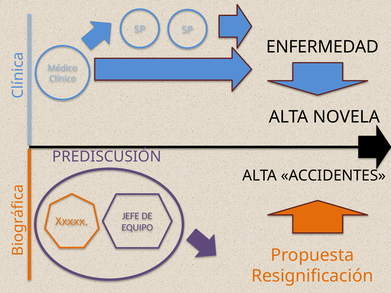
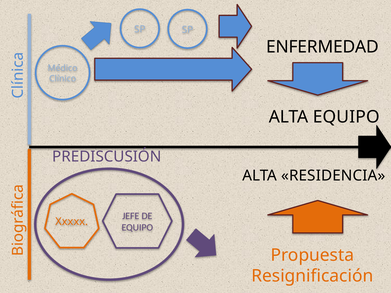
ALTA NOVELA: NOVELA -> EQUIPO (346, 117)
ACCIDENTES: ACCIDENTES -> RESIDENCIA (333, 176)
